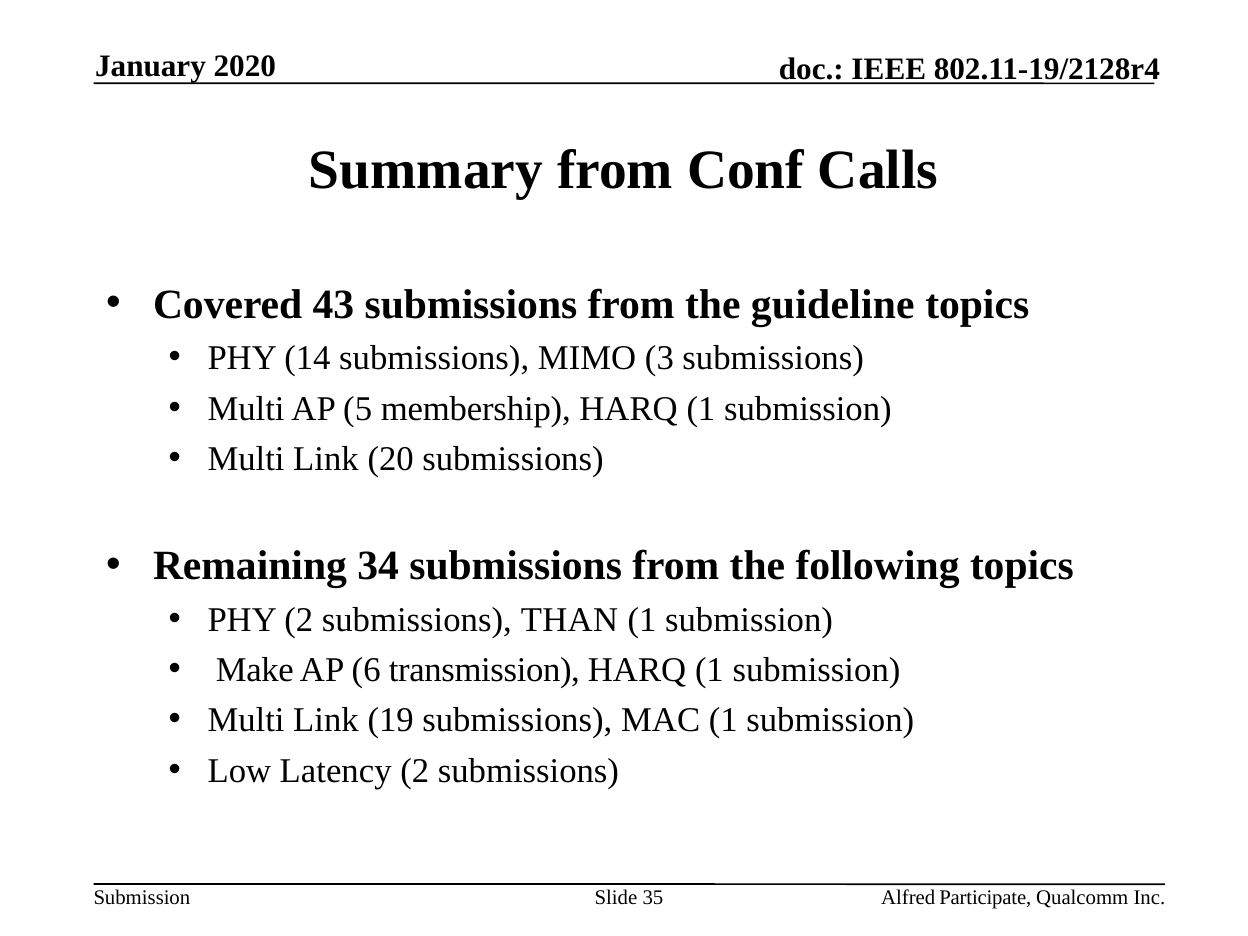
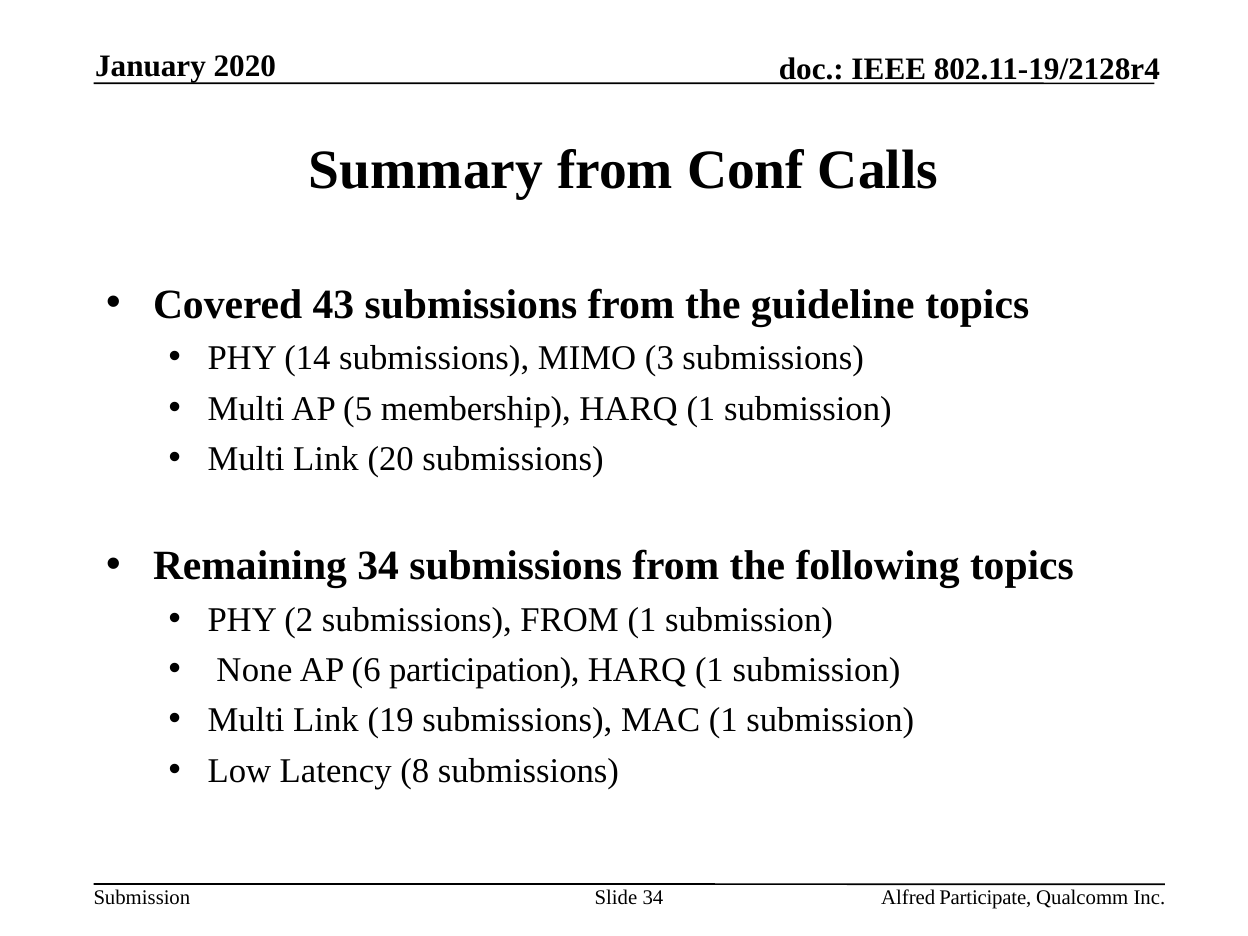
2 submissions THAN: THAN -> FROM (570, 620)
Make: Make -> None (254, 670)
transmission: transmission -> participation (484, 670)
Latency 2: 2 -> 8 (415, 771)
Slide 35: 35 -> 34 (653, 898)
